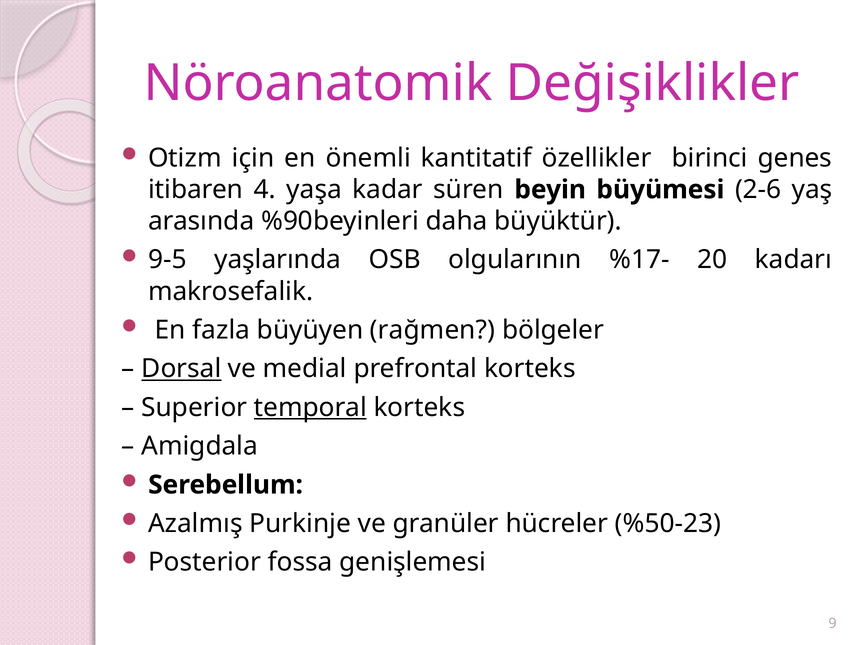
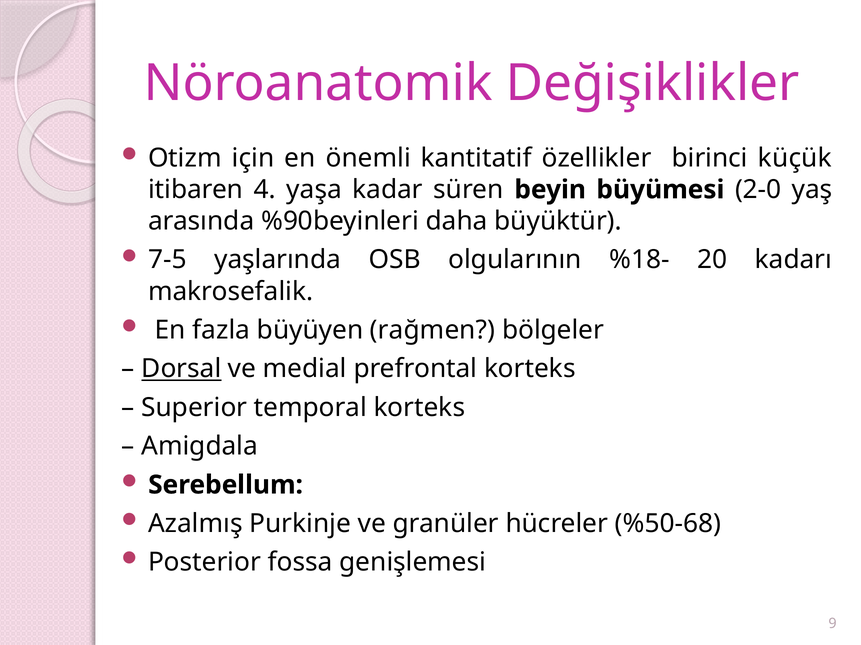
genes: genes -> küçük (795, 158)
2-6: 2-6 -> 2-0 (758, 190)
9-5: 9-5 -> 7-5 (167, 260)
%17-: %17- -> %18- (639, 260)
temporal underline: present -> none (310, 408)
%50-23: %50-23 -> %50-68 (668, 524)
